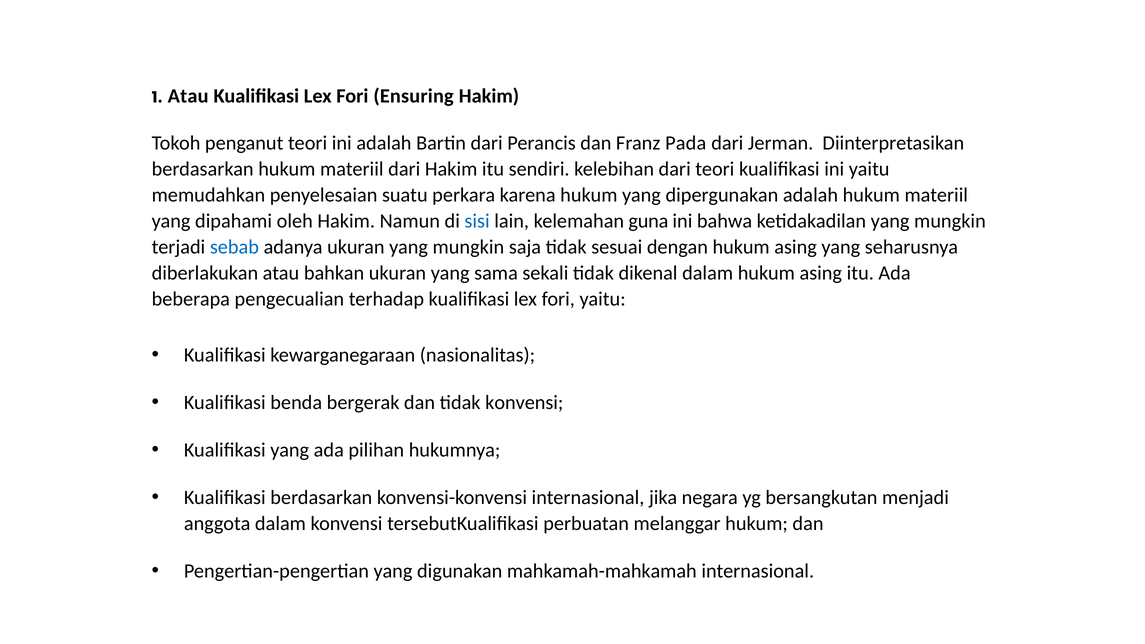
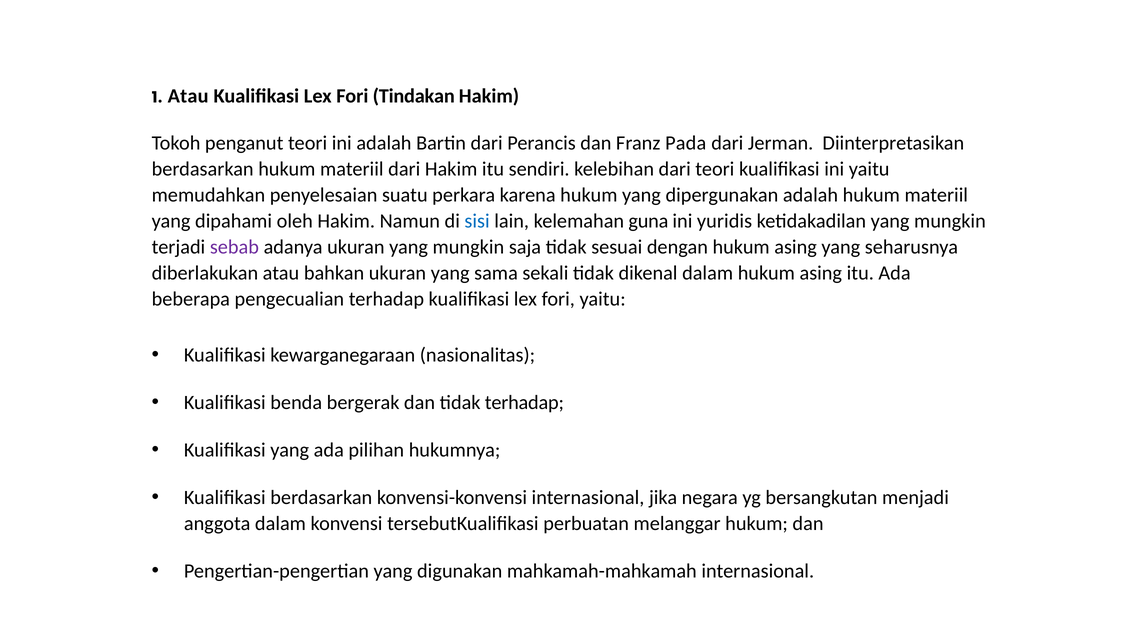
Ensuring: Ensuring -> Tindakan (414, 96)
bahwa: bahwa -> yuridis (725, 221)
sebab colour: blue -> purple (234, 247)
tidak konvensi: konvensi -> terhadap (524, 403)
